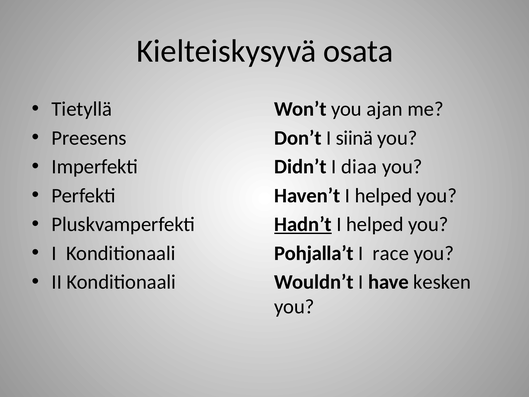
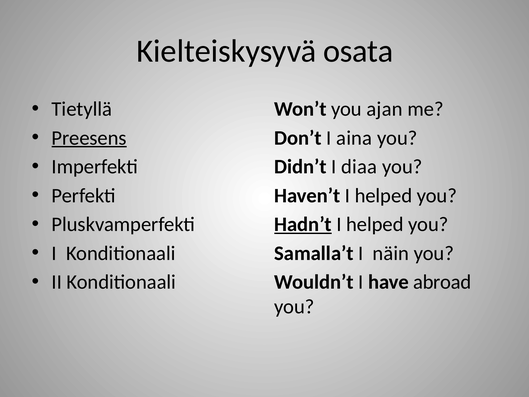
Preesens underline: none -> present (89, 138)
siinä: siinä -> aina (354, 138)
Pohjalla’t: Pohjalla’t -> Samalla’t (314, 253)
race: race -> näin (391, 253)
kesken: kesken -> abroad (442, 282)
